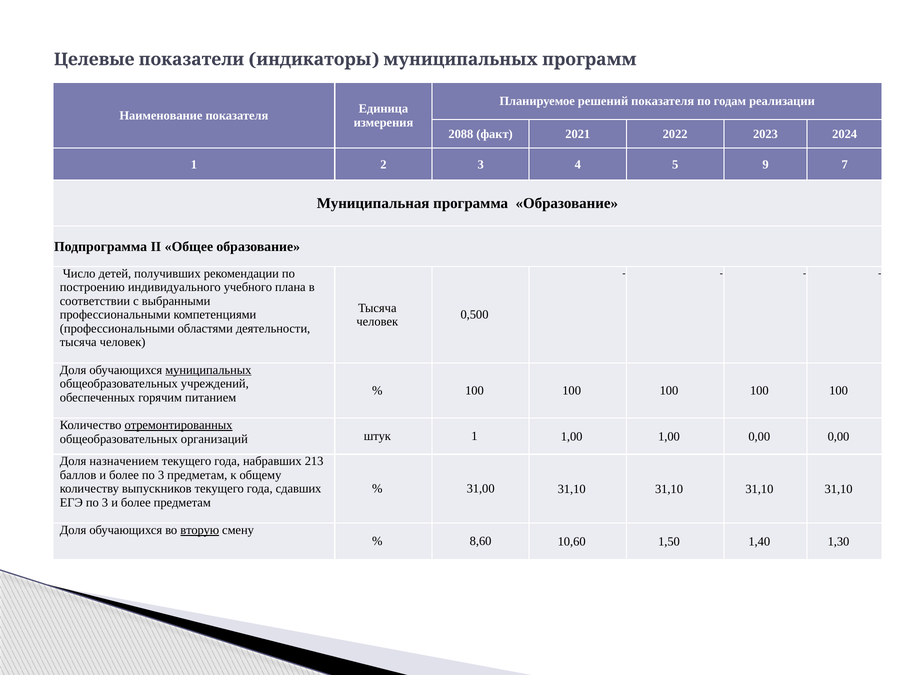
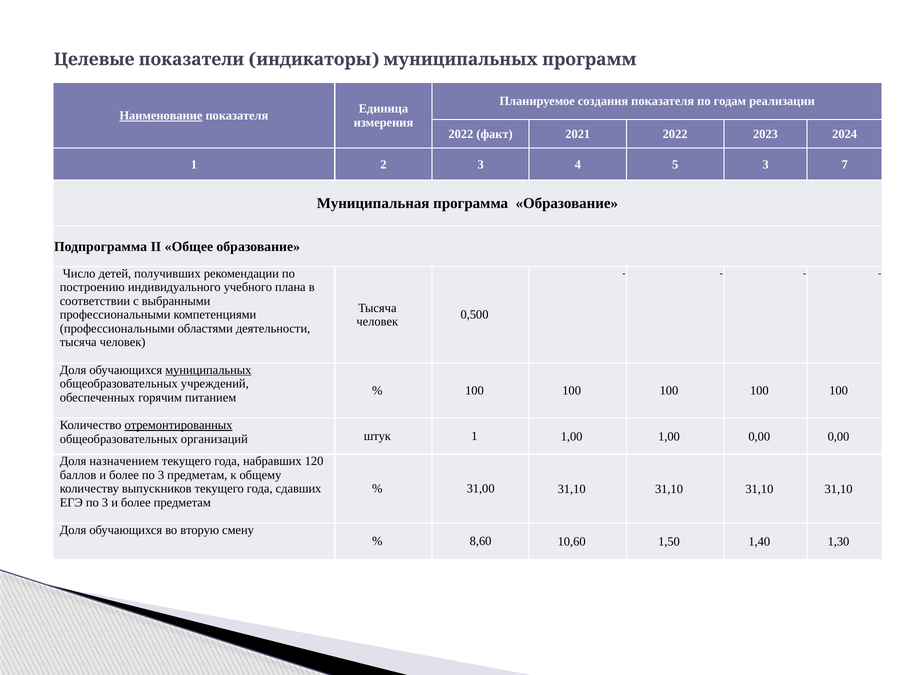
решений: решений -> создания (603, 101)
Наименование underline: none -> present (161, 116)
2088: 2088 -> 2022 (461, 134)
5 9: 9 -> 3 (766, 164)
213: 213 -> 120 (314, 461)
вторую underline: present -> none (200, 530)
